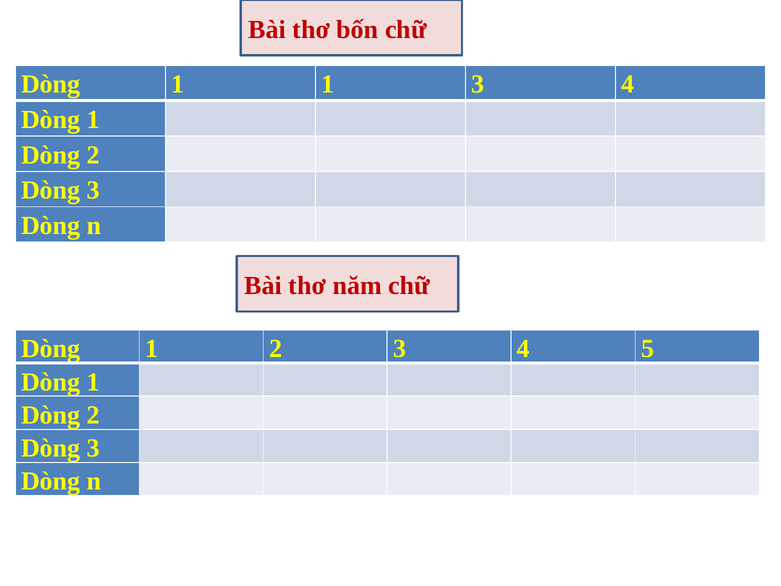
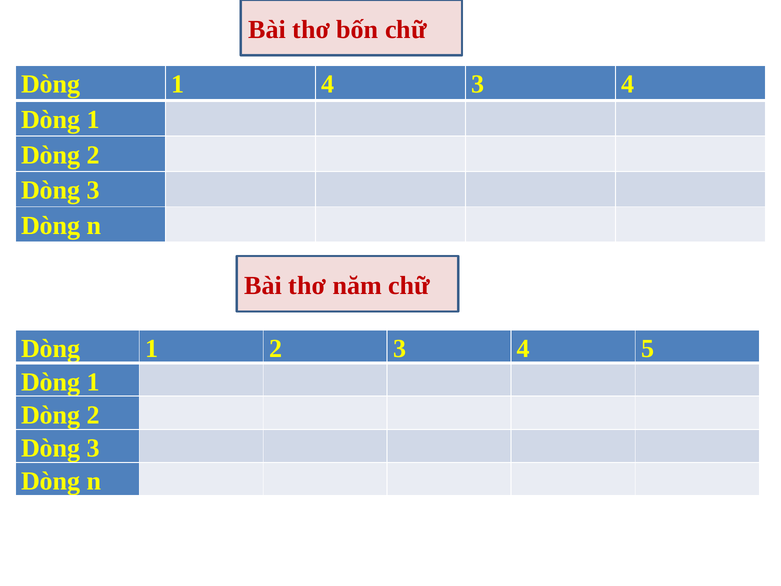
1 1: 1 -> 4 (328, 84)
